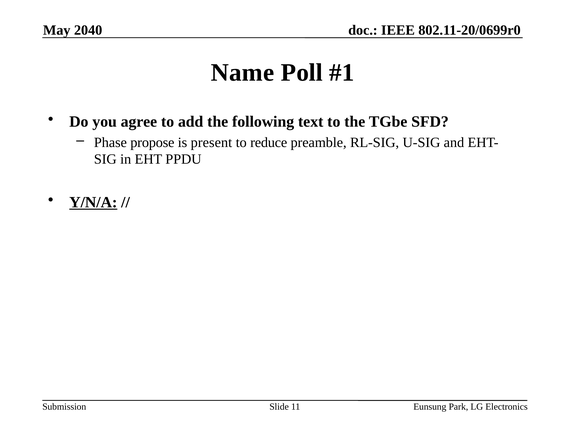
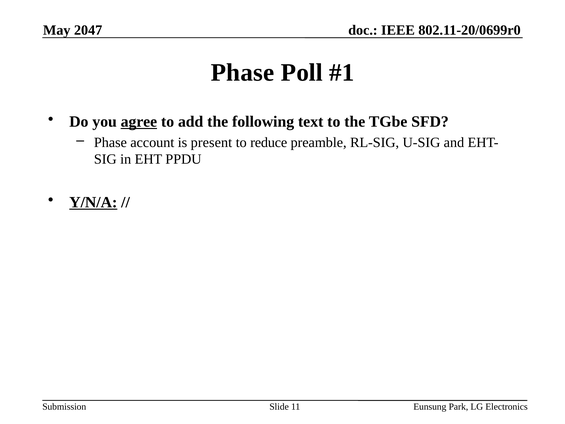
2040: 2040 -> 2047 (88, 30)
Name: Name -> Phase (243, 72)
agree underline: none -> present (139, 122)
propose: propose -> account (152, 142)
